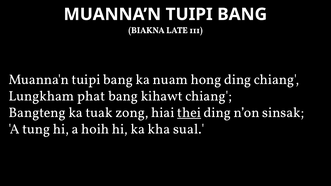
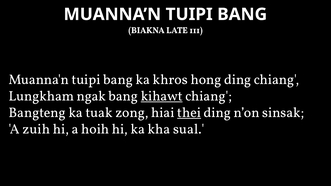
nuam: nuam -> khros (170, 80)
phat: phat -> ngak (91, 96)
kihawt underline: none -> present (162, 96)
tung: tung -> zuih (36, 129)
